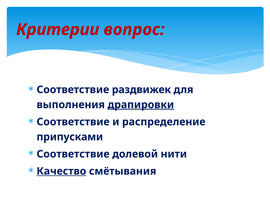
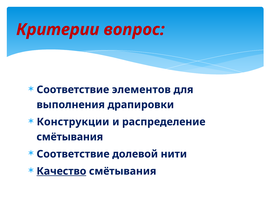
раздвижек: раздвижек -> элементов (141, 90)
драпировки underline: present -> none (141, 105)
Соответствие: Соответствие -> Конструкции (73, 122)
припусками: припусками -> смётывания (70, 137)
